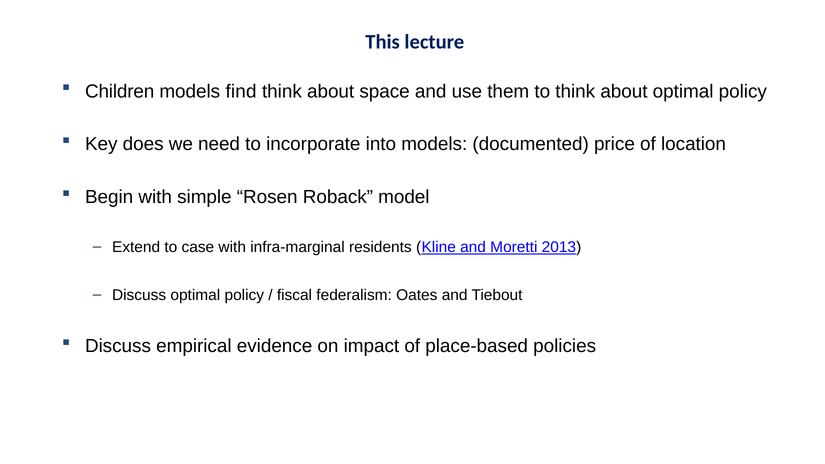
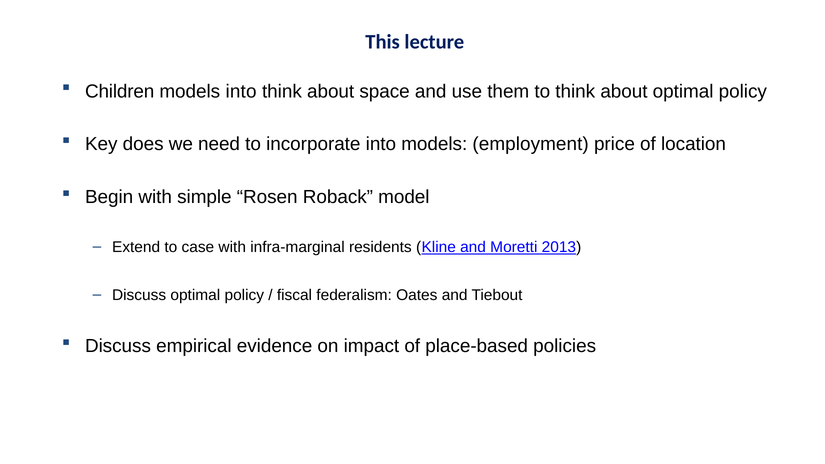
models find: find -> into (241, 91)
documented: documented -> employment (531, 144)
